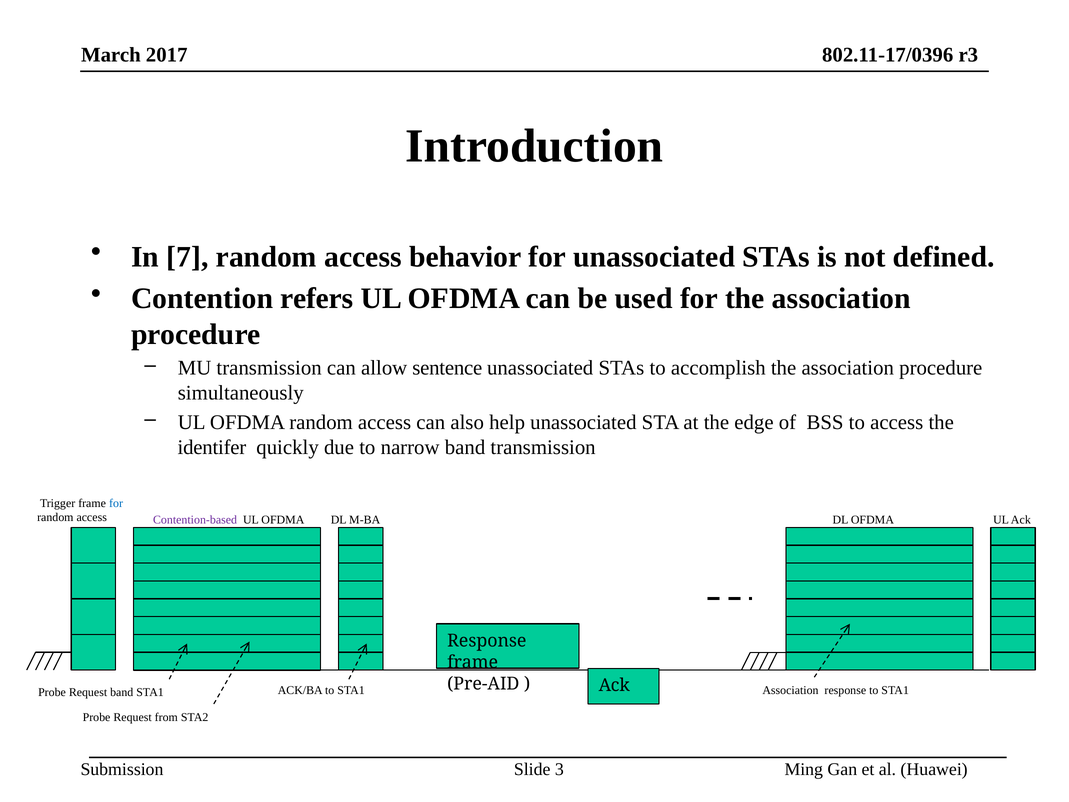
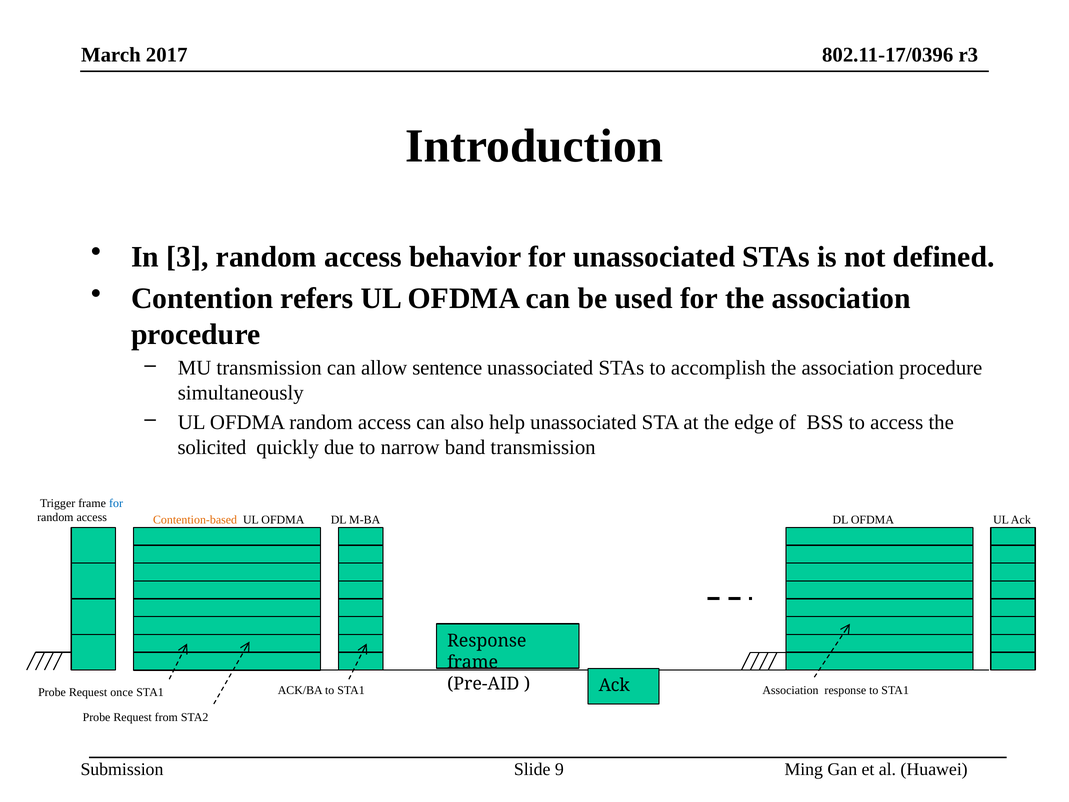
7: 7 -> 3 (188, 257)
identifer: identifer -> solicited (212, 447)
Contention-based colour: purple -> orange (195, 519)
Request band: band -> once (122, 692)
3: 3 -> 9 (559, 769)
